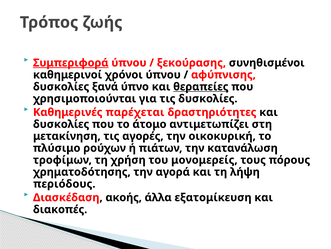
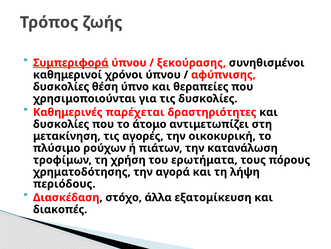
ξανά: ξανά -> θέση (105, 86)
θεραπείες underline: present -> none (201, 86)
μονομερείς: μονομερείς -> ερωτήματα (204, 160)
ακοής: ακοής -> στόχο (124, 197)
